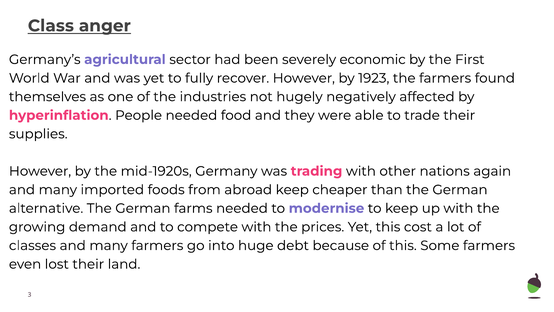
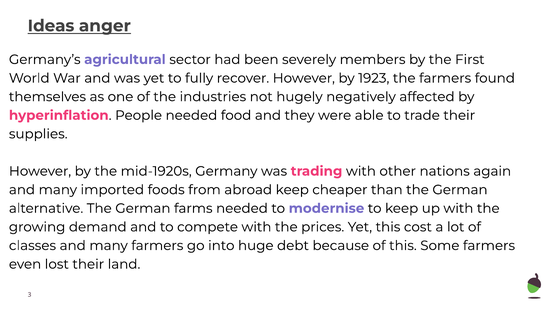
Class: Class -> Ideas (51, 26)
economic: economic -> members (373, 59)
